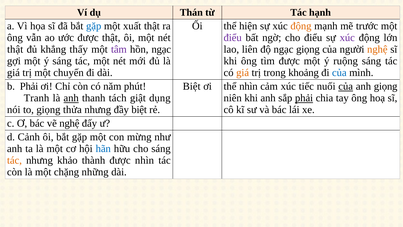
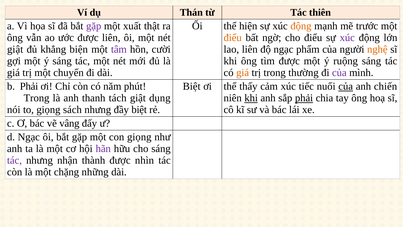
hạnh: hạnh -> thiên (320, 13)
gặp colour: blue -> purple (94, 26)
được thật: thật -> liên (111, 38)
điểu colour: purple -> orange (233, 38)
thật: thật -> giật (15, 49)
thấy: thấy -> biện (79, 49)
hồn ngạc: ngạc -> cười (161, 49)
ngạc giọng: giọng -> phẩm (308, 49)
khoảng: khoảng -> thường (303, 73)
của colour: blue -> purple (339, 73)
thể nhìn: nhìn -> thấy (248, 86)
anh giọng: giọng -> chiến (386, 86)
Tranh: Tranh -> Trong (37, 98)
anh underline: present -> none (71, 98)
khi underline: none -> present (251, 98)
thửa: thửa -> sách (72, 110)
vẽ nghệ: nghệ -> vâng (69, 123)
d Cảnh: Cảnh -> Ngạc (29, 137)
con mừng: mừng -> giọng (139, 137)
hãn colour: blue -> purple (103, 149)
tác colour: orange -> purple (14, 160)
khảo: khảo -> nhận (67, 160)
